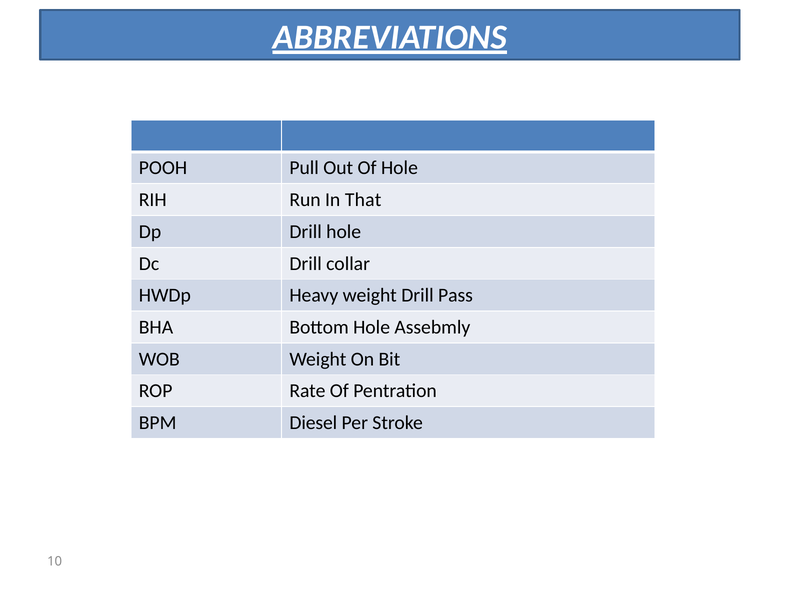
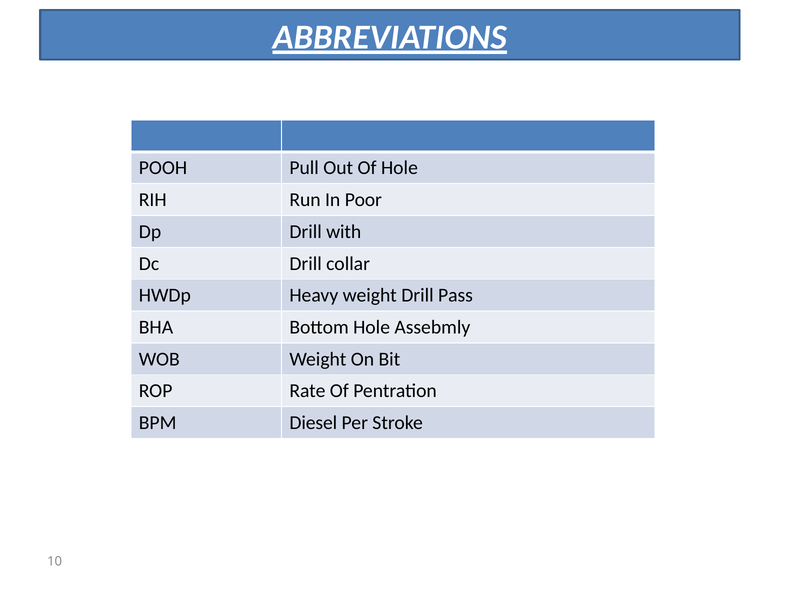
That: That -> Poor (363, 200)
Drill hole: hole -> with (344, 232)
